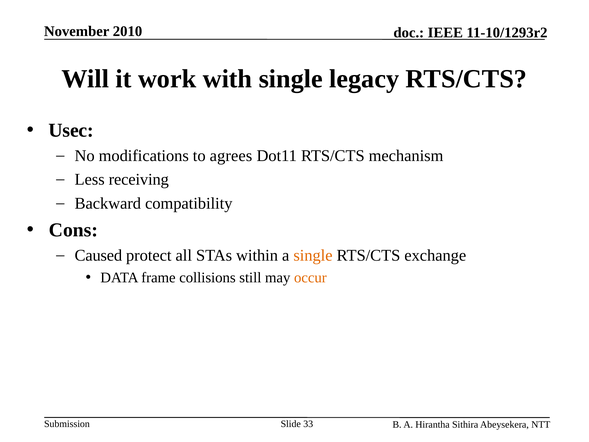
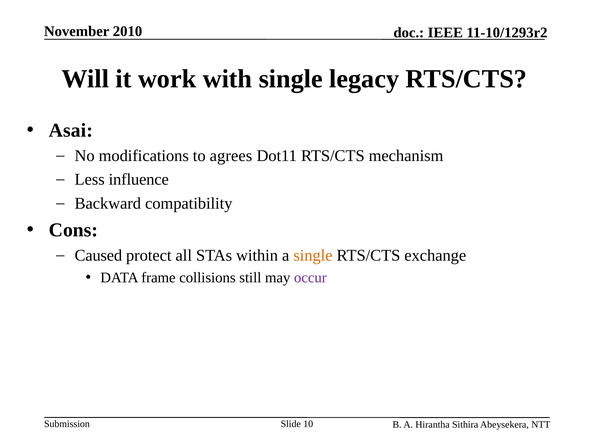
Usec: Usec -> Asai (71, 130)
receiving: receiving -> influence (139, 179)
occur colour: orange -> purple (310, 278)
33: 33 -> 10 (308, 424)
